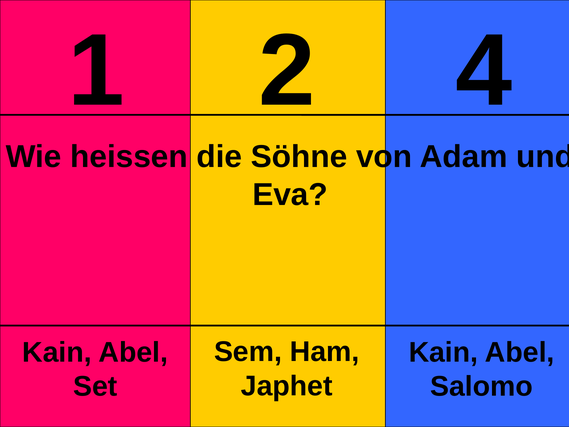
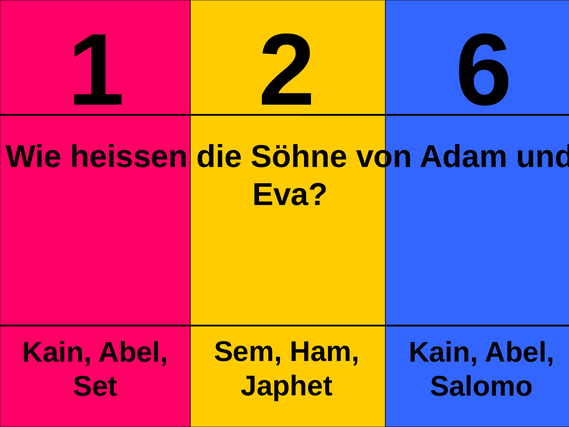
4: 4 -> 6 (484, 71)
